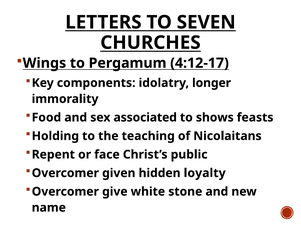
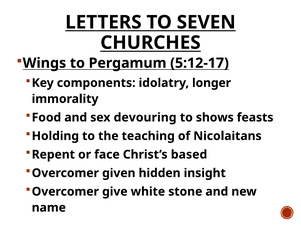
4:12-17: 4:12-17 -> 5:12-17 (200, 63)
associated: associated -> devouring (145, 117)
public: public -> based (189, 154)
loyalty: loyalty -> insight (205, 173)
